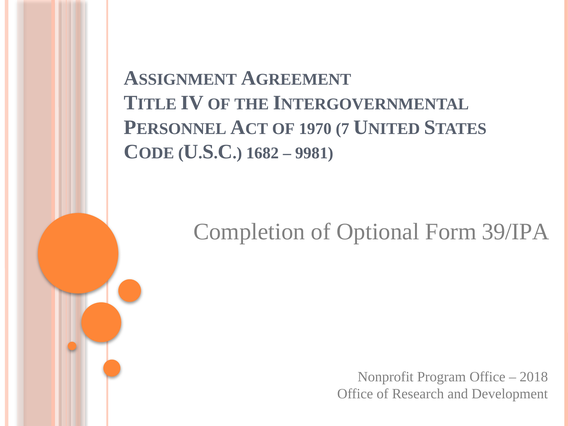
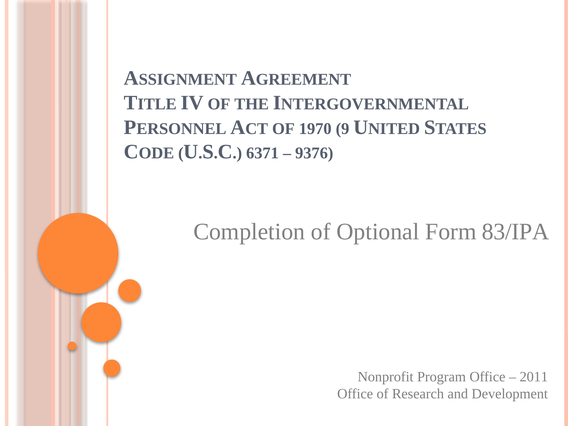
7: 7 -> 9 (343, 129)
1682: 1682 -> 6371 (262, 153)
9981: 9981 -> 9376 (314, 153)
39/IPA: 39/IPA -> 83/IPA (516, 232)
2018: 2018 -> 2011 (534, 377)
